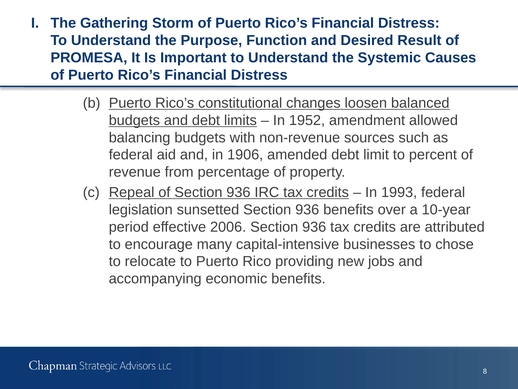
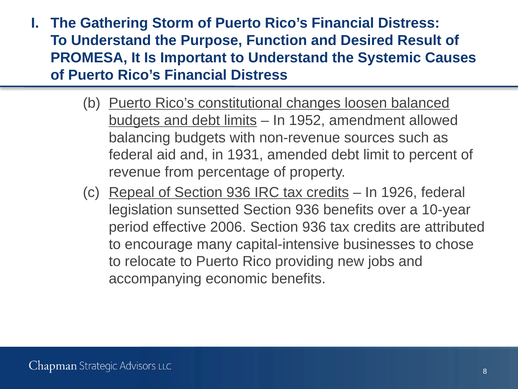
1906: 1906 -> 1931 (245, 155)
1993: 1993 -> 1926 (399, 192)
